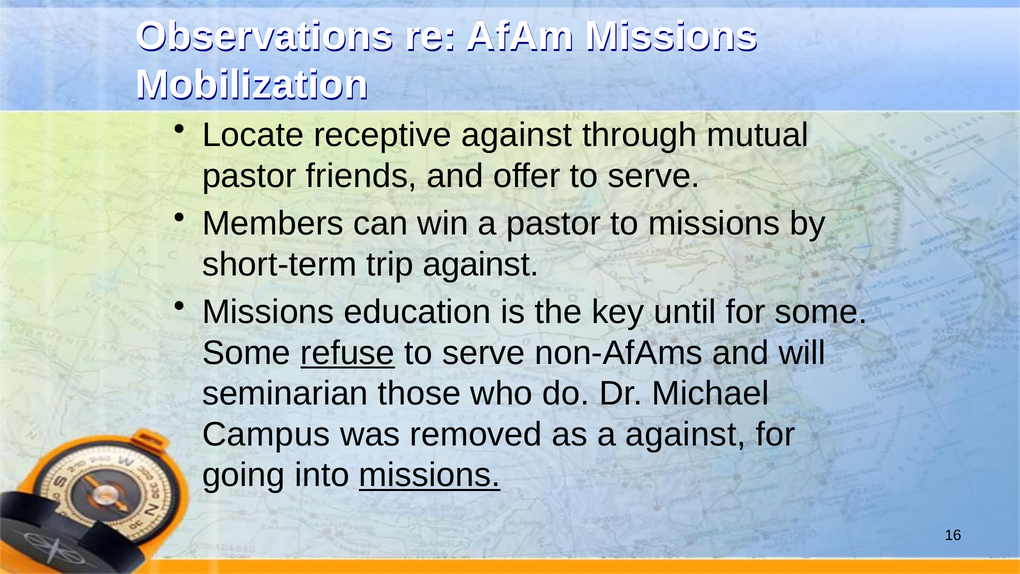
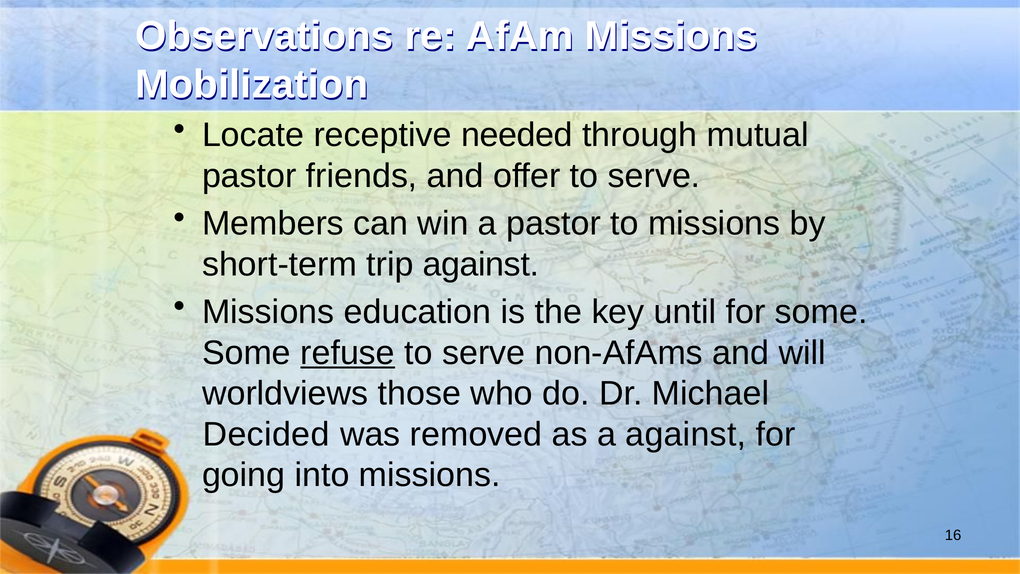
receptive against: against -> needed (517, 135)
seminarian: seminarian -> worldviews (285, 393)
Campus: Campus -> Decided (266, 434)
missions underline: present -> none (430, 475)
